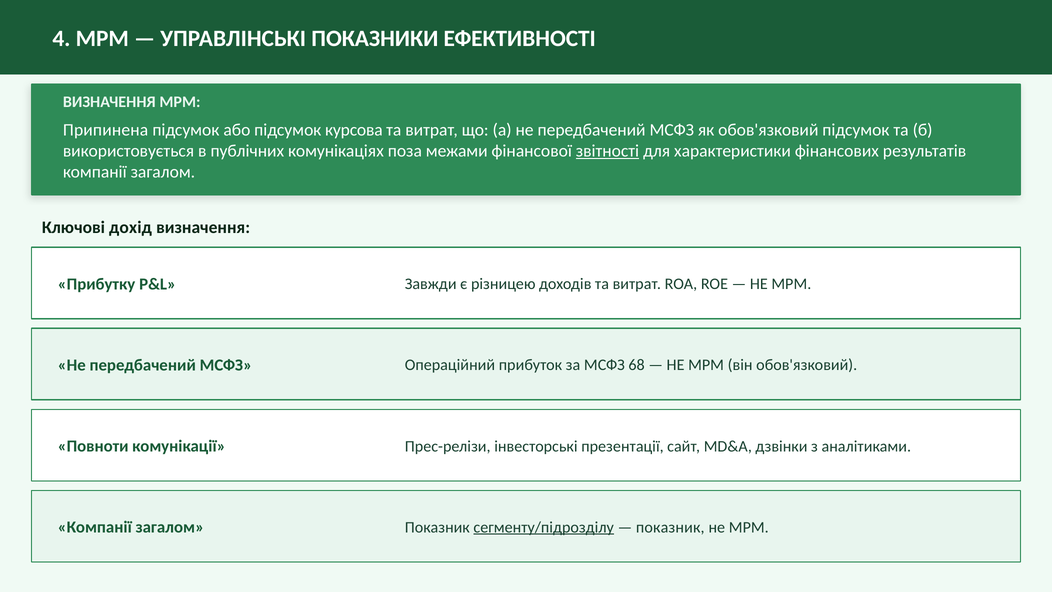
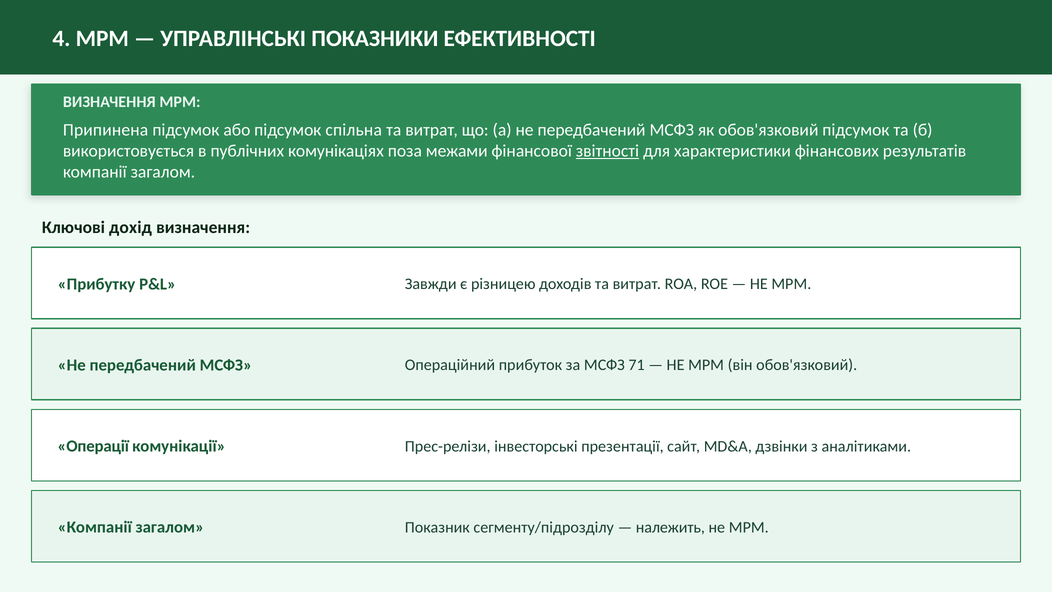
курсова: курсова -> спільна (354, 130)
68: 68 -> 71 (637, 365)
Повноти: Повноти -> Операції (93, 446)
сегменту/підрозділу underline: present -> none (544, 527)
показник: показник -> належить (670, 527)
